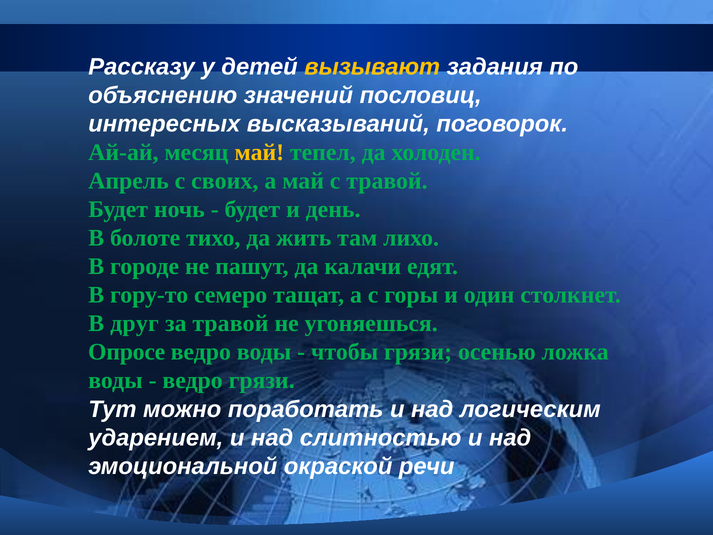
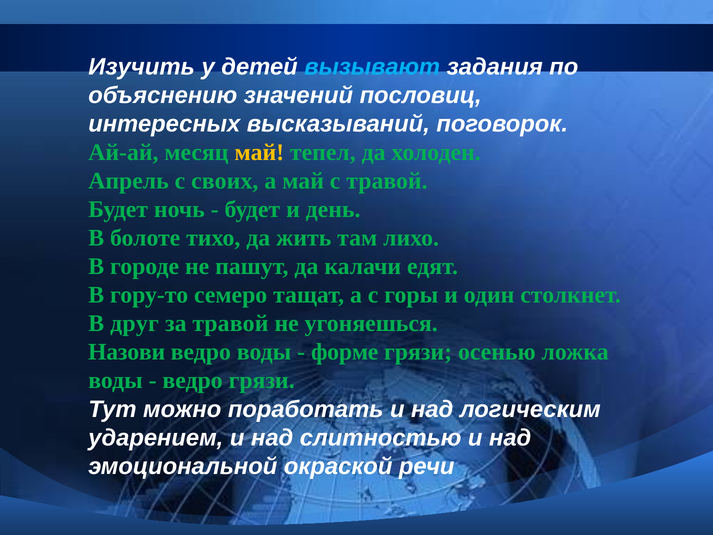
Рассказу: Рассказу -> Изучить (142, 67)
вызывают colour: yellow -> light blue (372, 67)
Опросе: Опросе -> Назови (127, 352)
чтобы: чтобы -> форме (345, 352)
